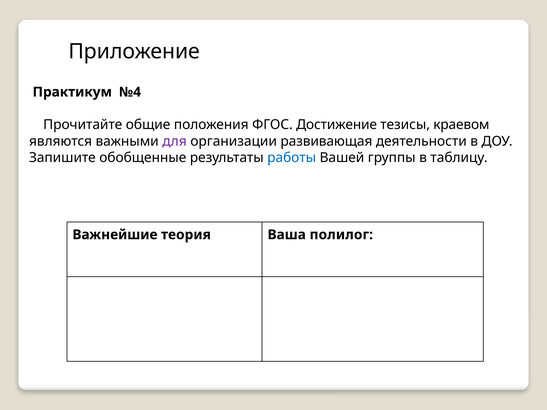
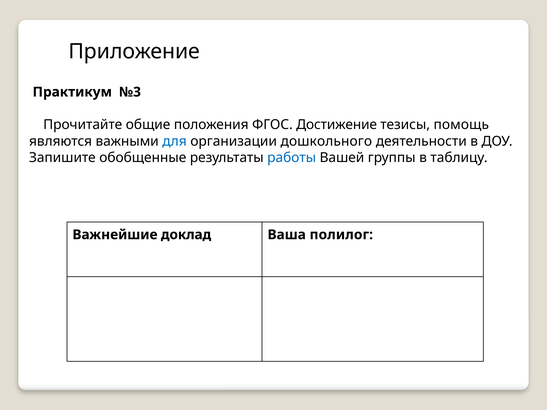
№4: №4 -> №3 (130, 92)
краевом: краевом -> помощь (461, 125)
для colour: purple -> blue (175, 141)
развивающая: развивающая -> дошкольного (326, 141)
теория: теория -> доклад (186, 235)
